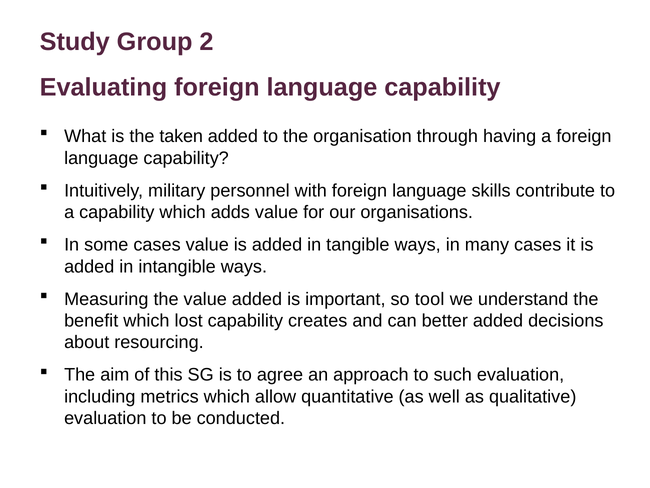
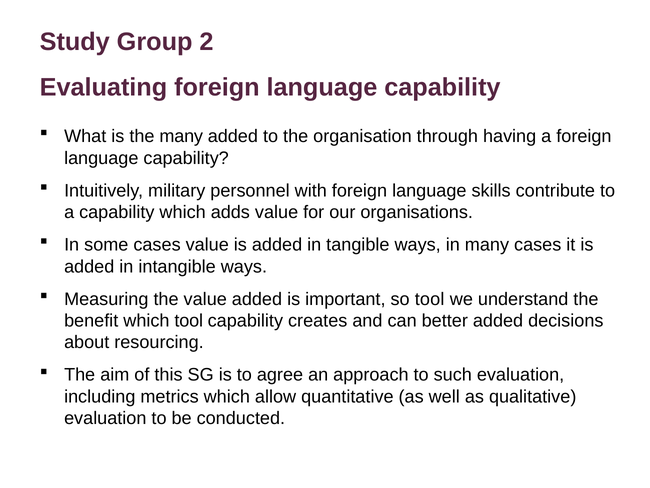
the taken: taken -> many (181, 136)
which lost: lost -> tool (189, 320)
